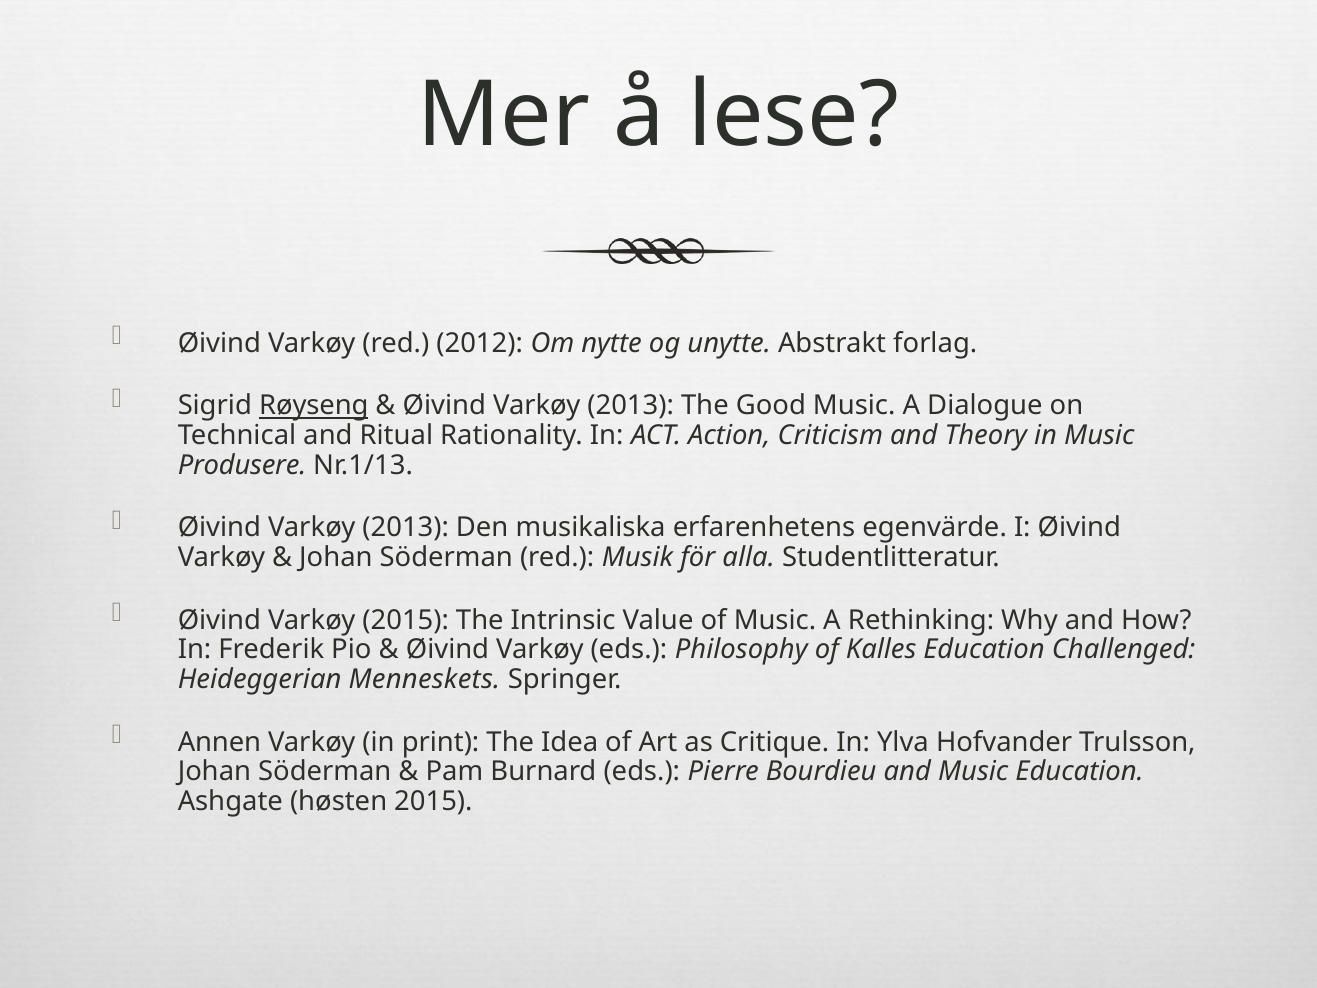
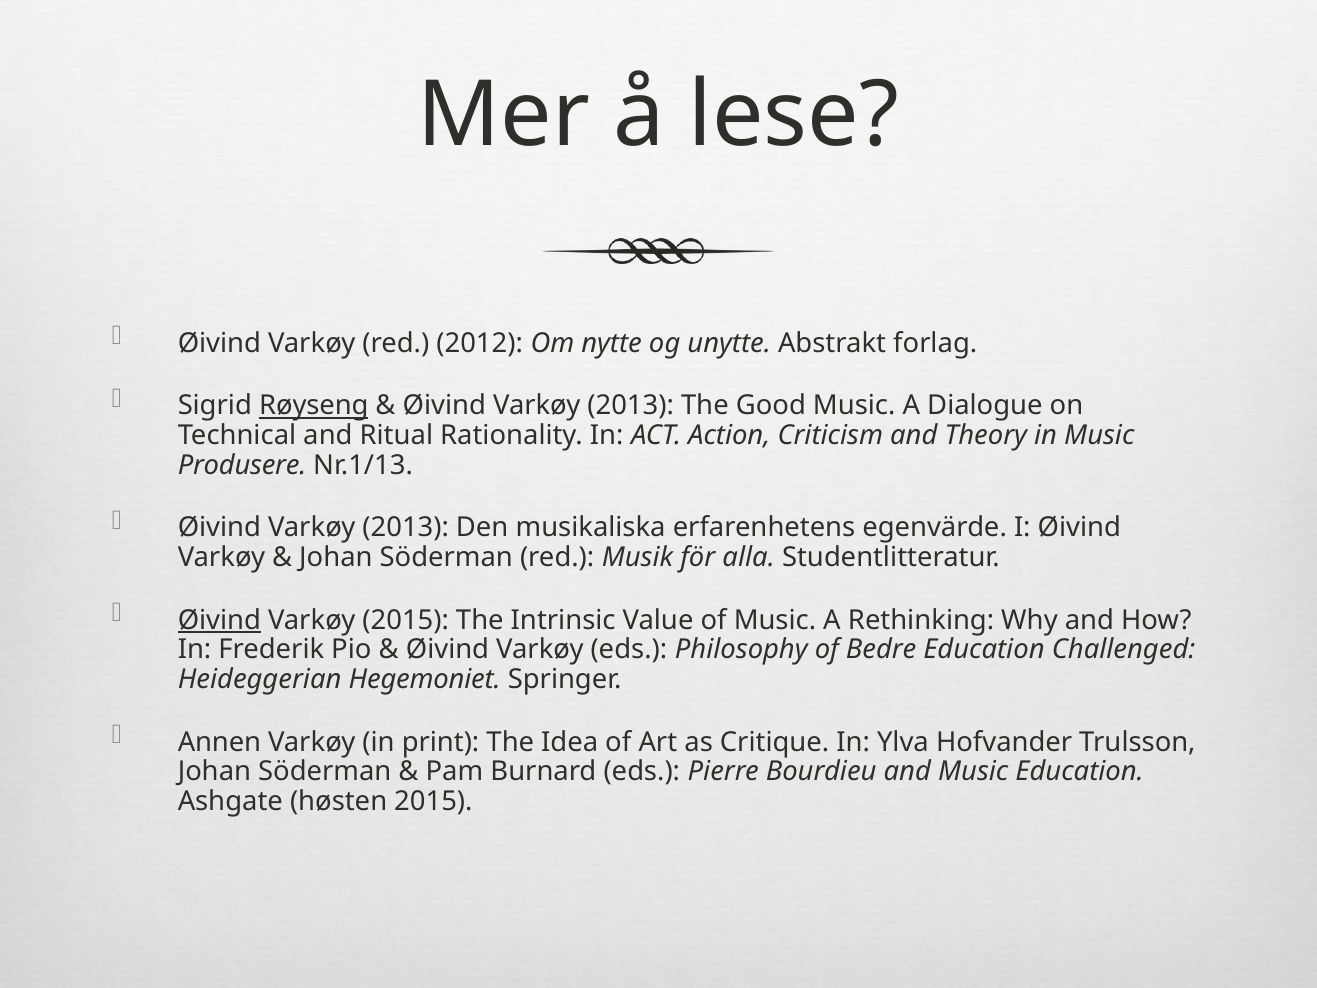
Øivind underline: none -> present (219, 620)
Kalles: Kalles -> Bedre (881, 650)
Menneskets: Menneskets -> Hegemoniet (425, 679)
